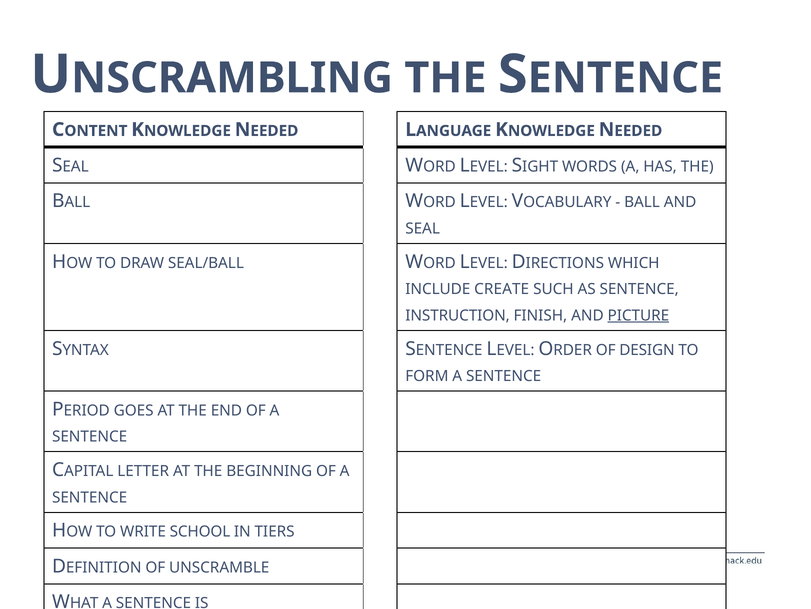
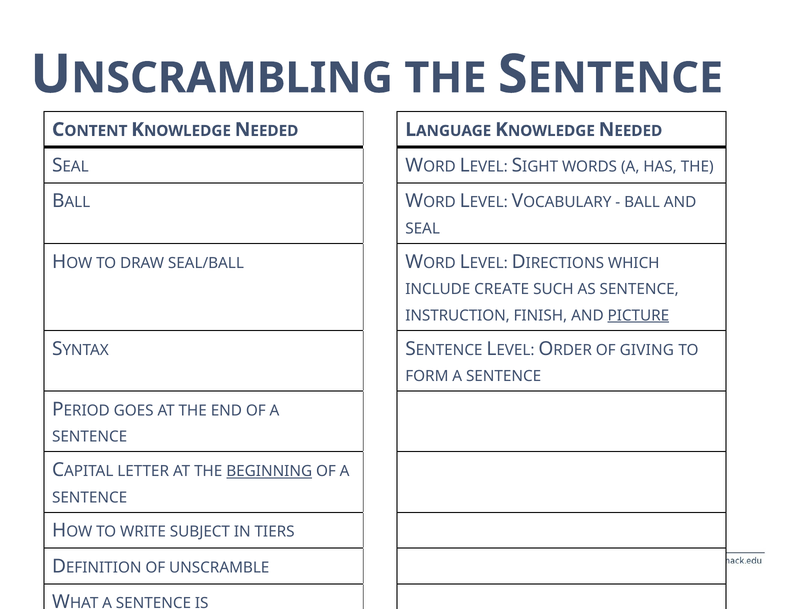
DESIGN: DESIGN -> GIVING (647, 350)
BEGINNING underline: none -> present (269, 471)
SCHOOL: SCHOOL -> SUBJECT (200, 531)
